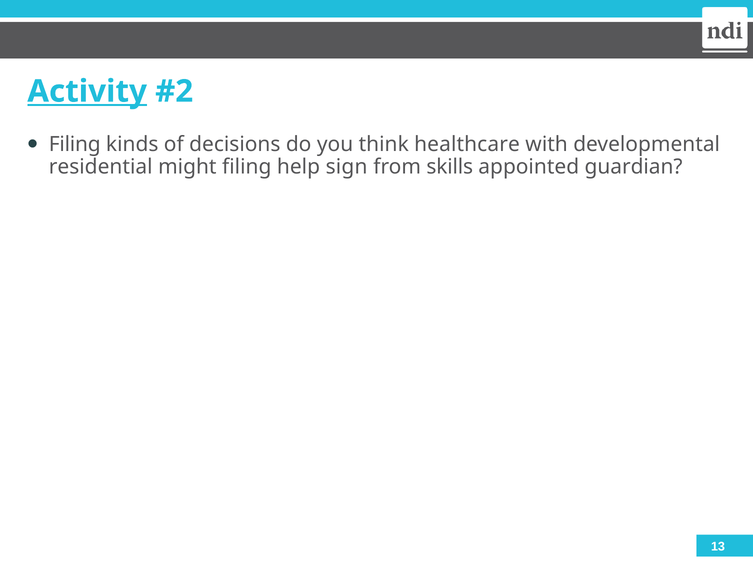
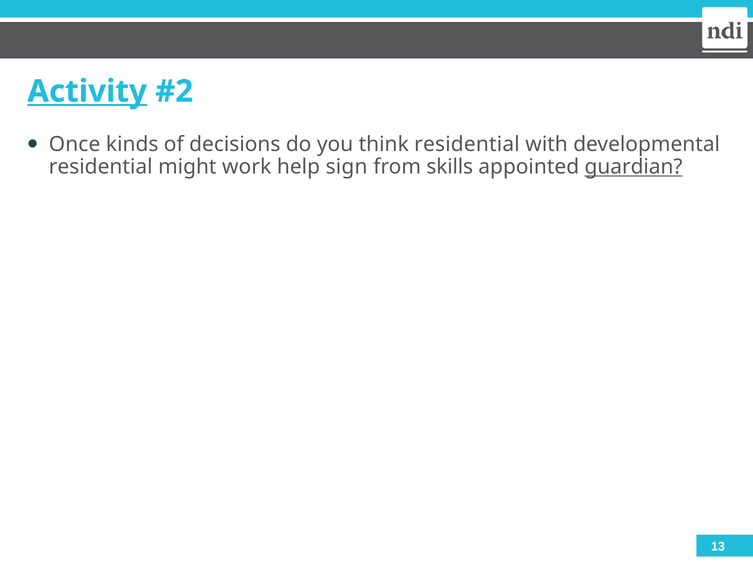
Filing: Filing -> Once (75, 144)
think healthcare: healthcare -> residential (467, 144)
might filing: filing -> work (247, 167)
guardian underline: none -> present (634, 167)
